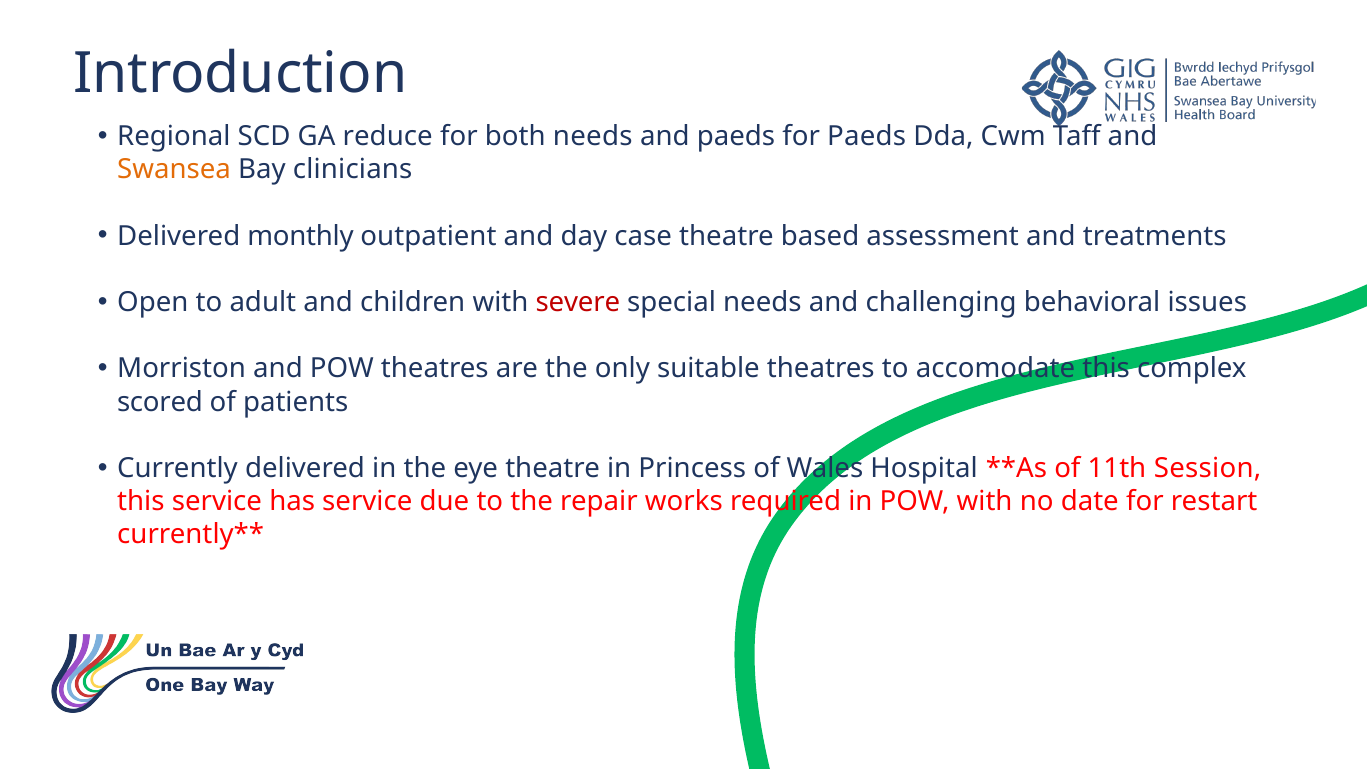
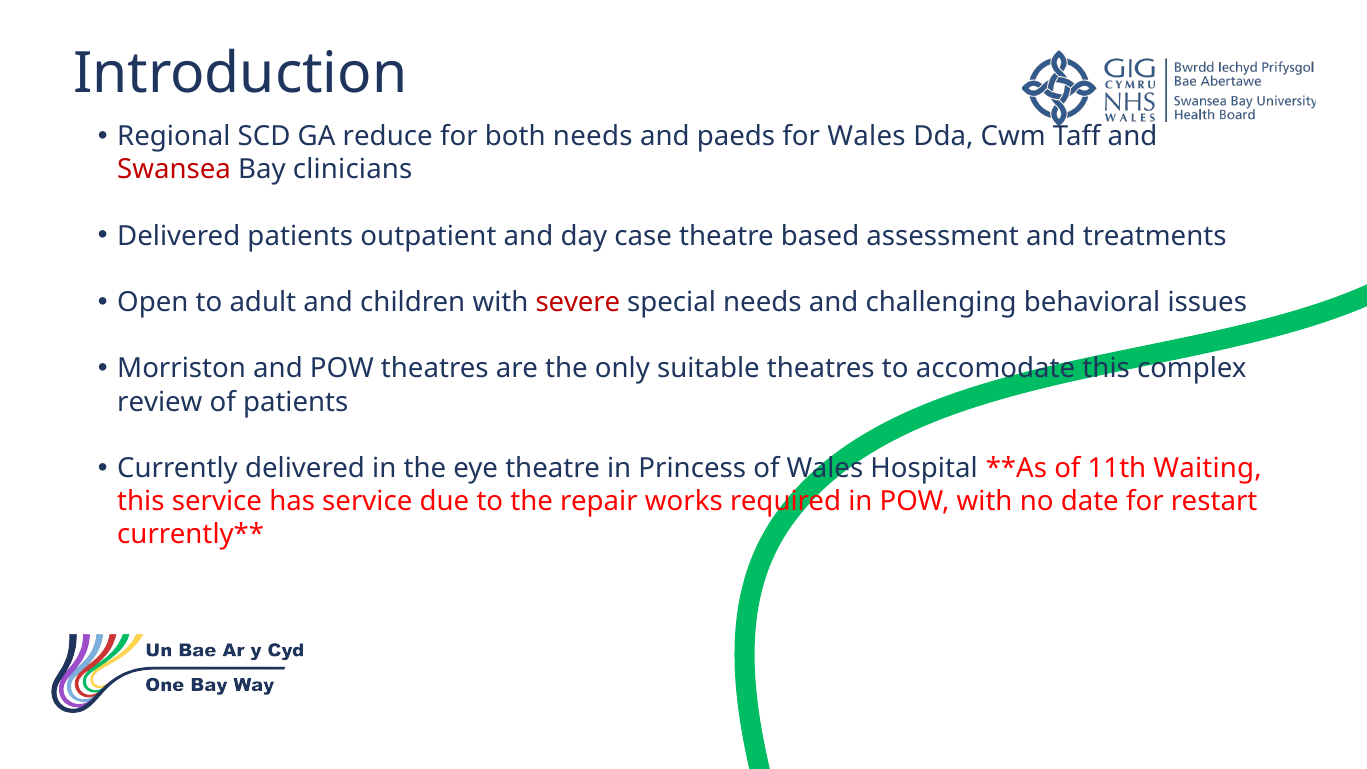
for Paeds: Paeds -> Wales (867, 137)
Swansea colour: orange -> red (174, 170)
Delivered monthly: monthly -> patients (300, 236)
scored: scored -> review (160, 402)
Session: Session -> Waiting (1208, 468)
